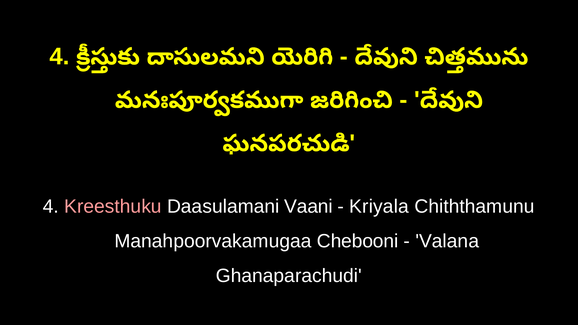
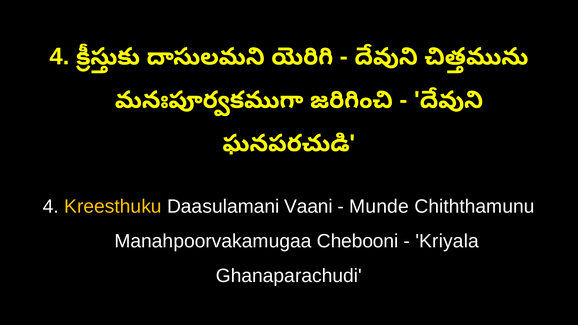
Kreesthuku colour: pink -> yellow (113, 207)
Kriyala: Kriyala -> Munde (379, 207)
Valana: Valana -> Kriyala (447, 241)
